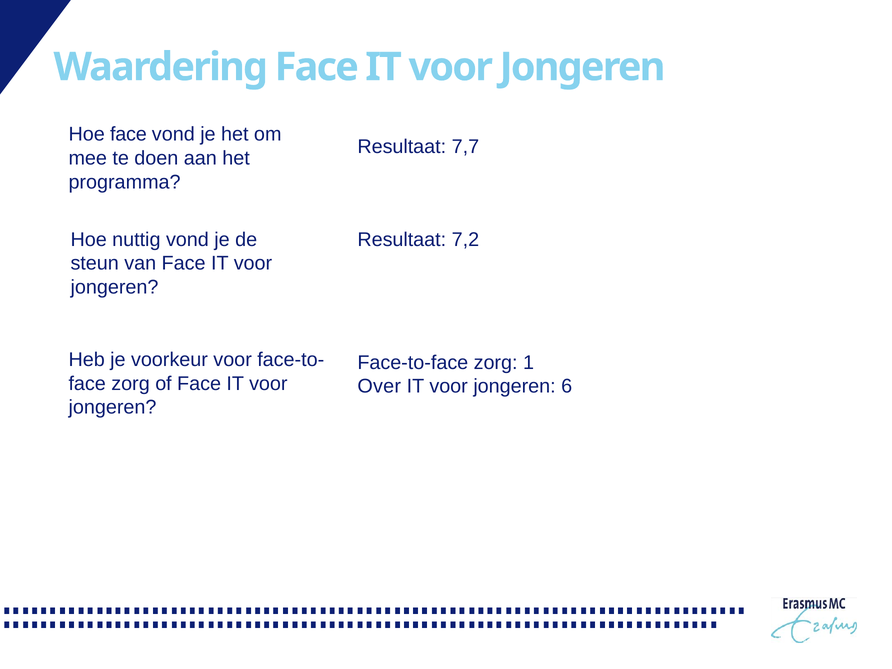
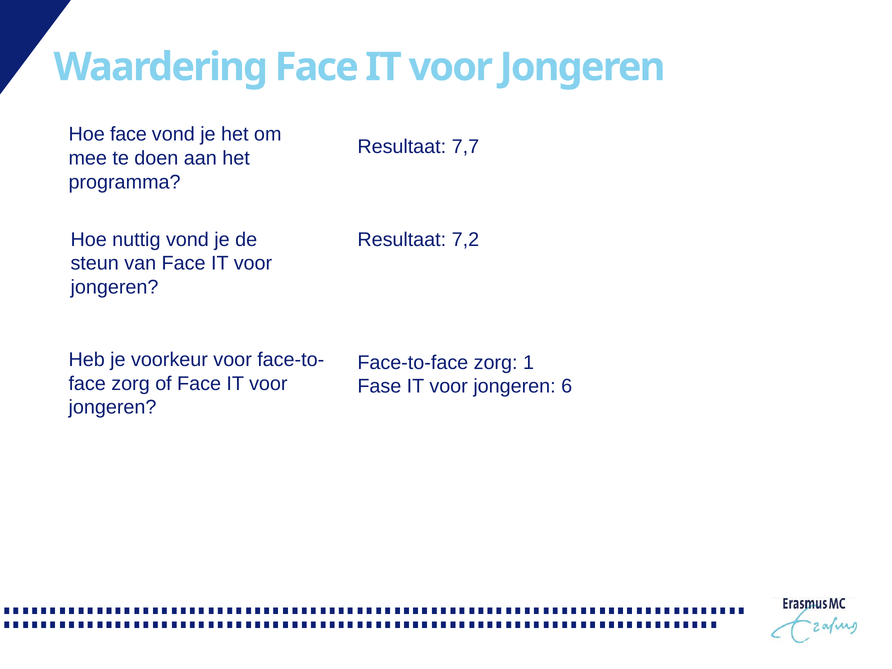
Over: Over -> Fase (379, 386)
